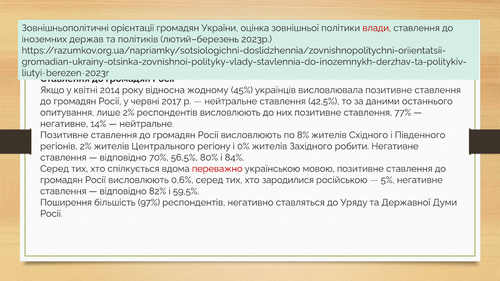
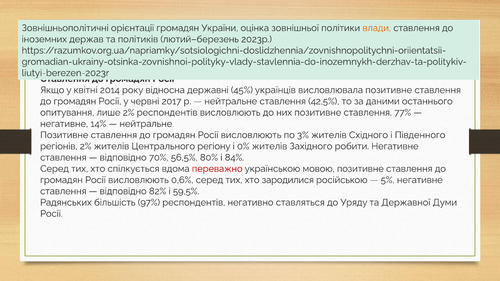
влади colour: red -> orange (377, 28)
жодному: жодному -> державні (208, 90)
8%: 8% -> 3% (303, 135)
Поширення: Поширення -> Радянських (66, 203)
